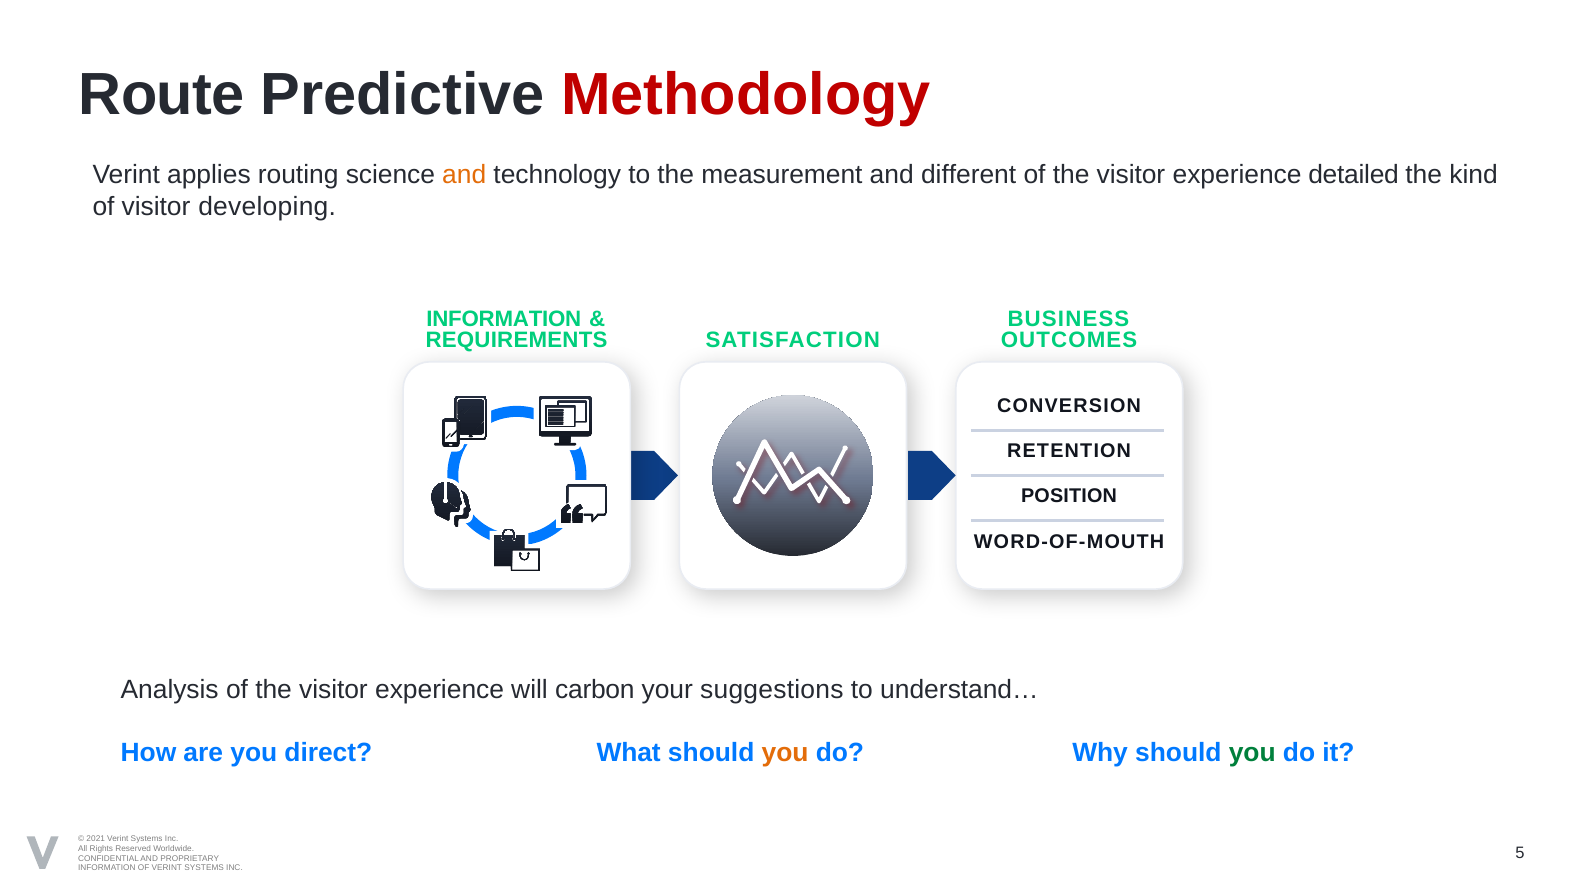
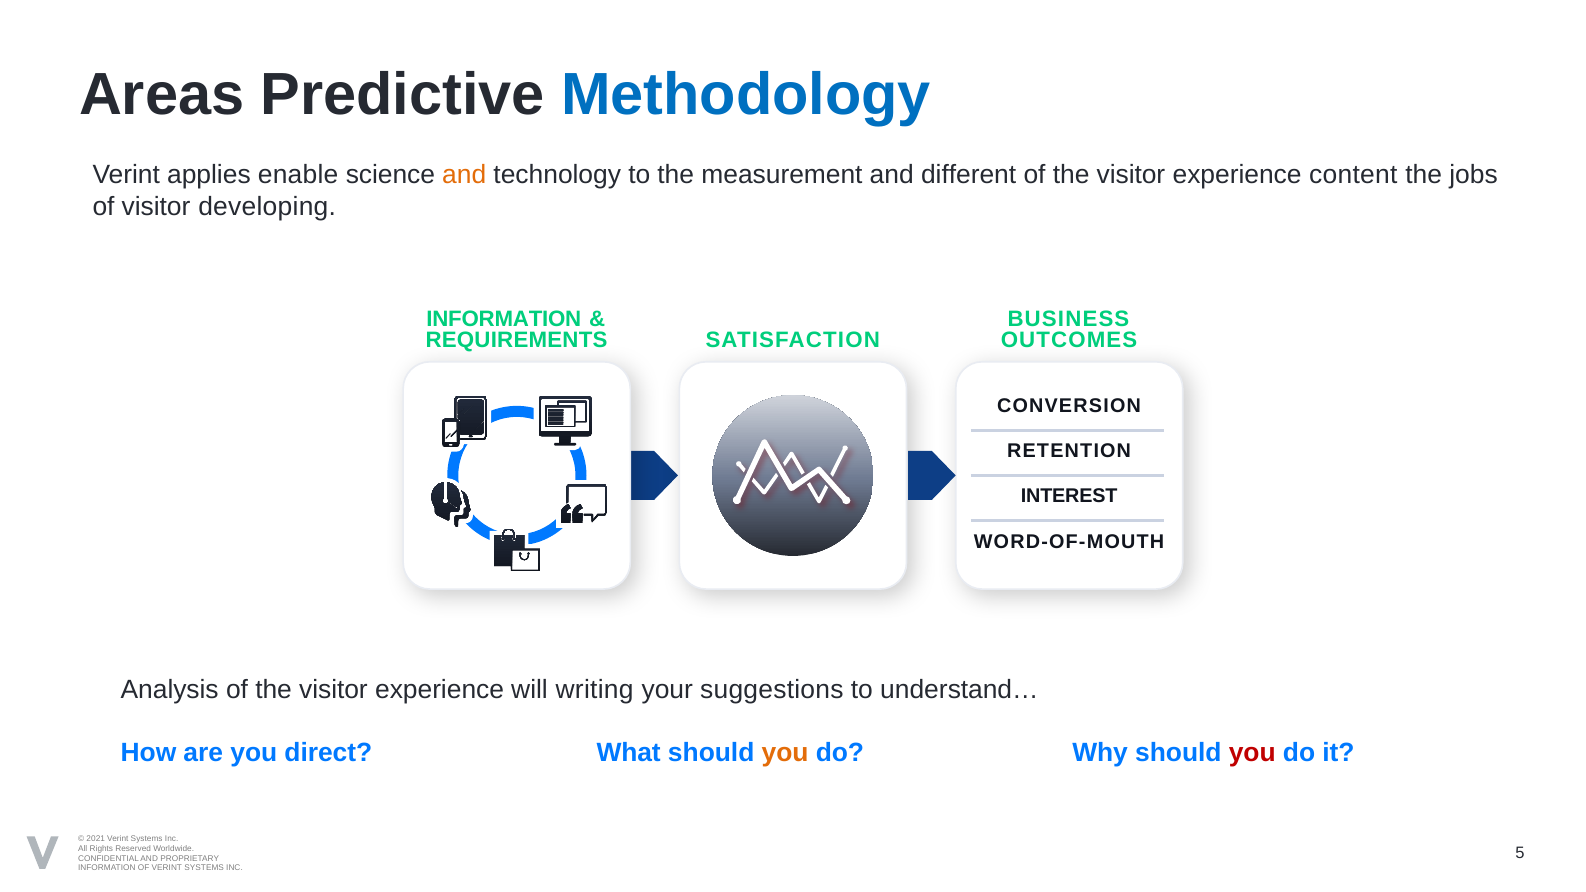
Route: Route -> Areas (162, 95)
Methodology colour: red -> blue (746, 95)
routing: routing -> enable (298, 175)
detailed: detailed -> content (1353, 175)
kind: kind -> jobs (1474, 175)
POSITION: POSITION -> INTEREST (1069, 496)
carbon: carbon -> writing (595, 690)
you colour: green -> red (1252, 753)
